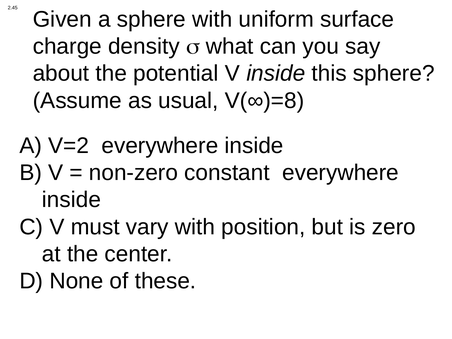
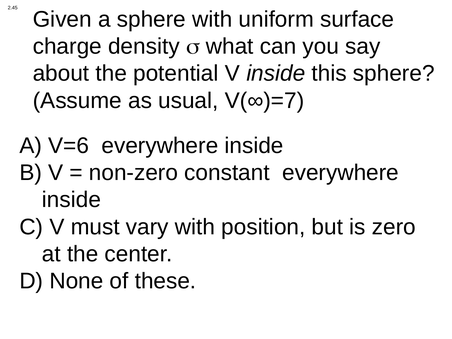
V(∞)=8: V(∞)=8 -> V(∞)=7 (265, 101)
V=2: V=2 -> V=6 (69, 146)
